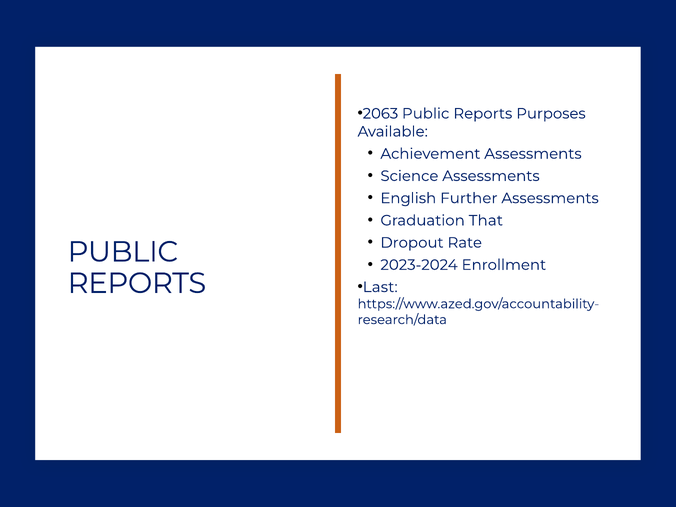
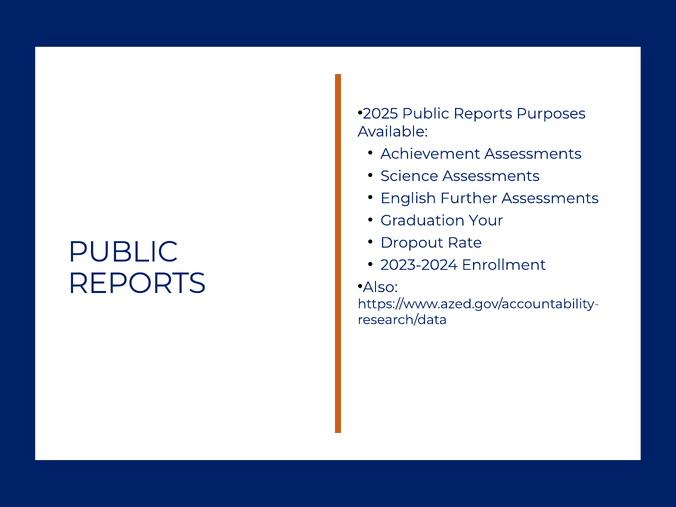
2063: 2063 -> 2025 (380, 114)
That: That -> Your (486, 220)
Last: Last -> Also (380, 287)
